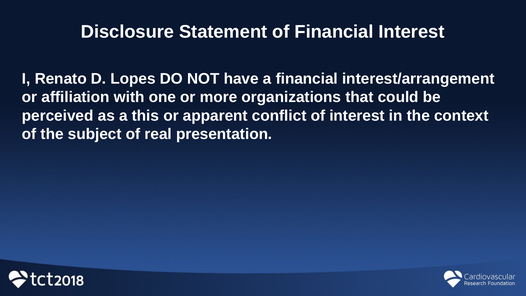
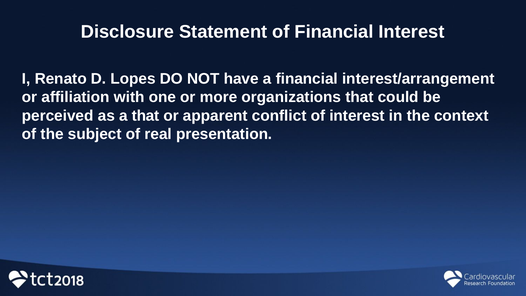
a this: this -> that (146, 116)
